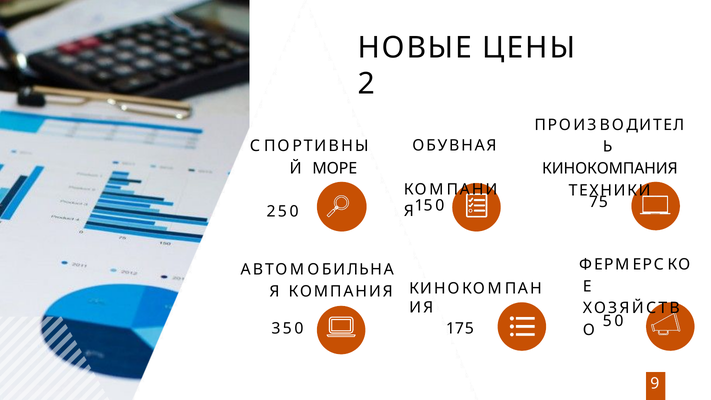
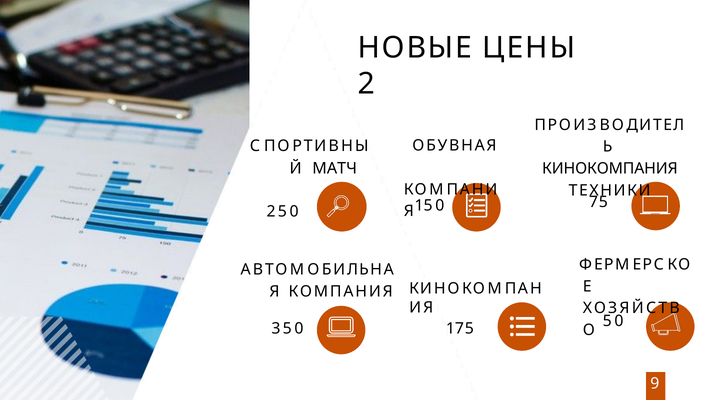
МОРЕ: МОРЕ -> МАТЧ (335, 168)
